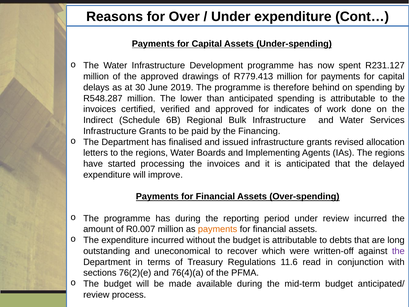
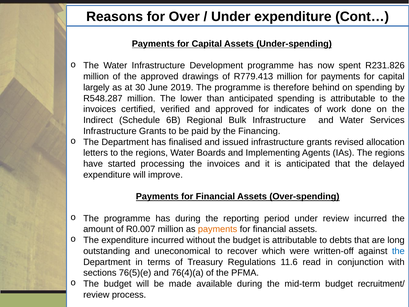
R231.127: R231.127 -> R231.826 (385, 66)
delays: delays -> largely (96, 87)
the colour: purple -> blue (398, 251)
76(2)(e: 76(2)(e -> 76(5)(e (135, 273)
anticipated/: anticipated/ -> recruitment/ (381, 284)
